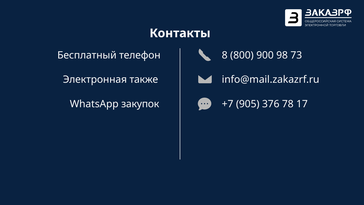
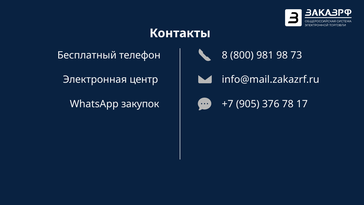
900: 900 -> 981 (265, 55)
также: также -> центр (144, 80)
